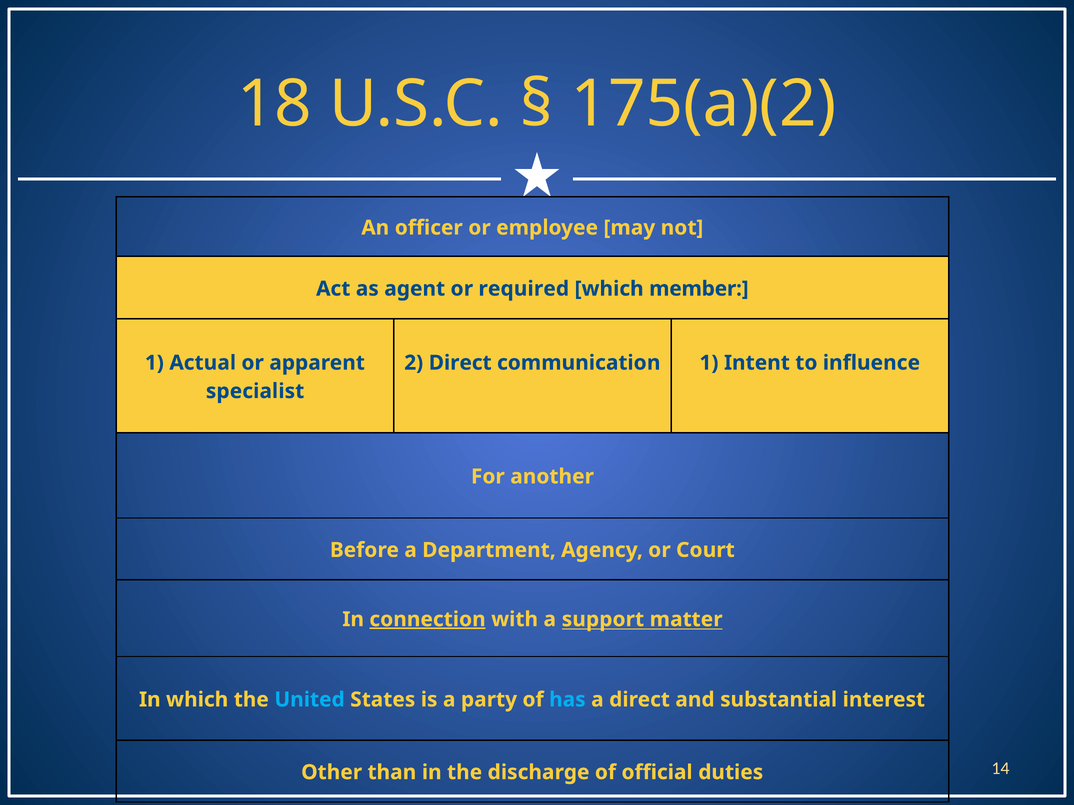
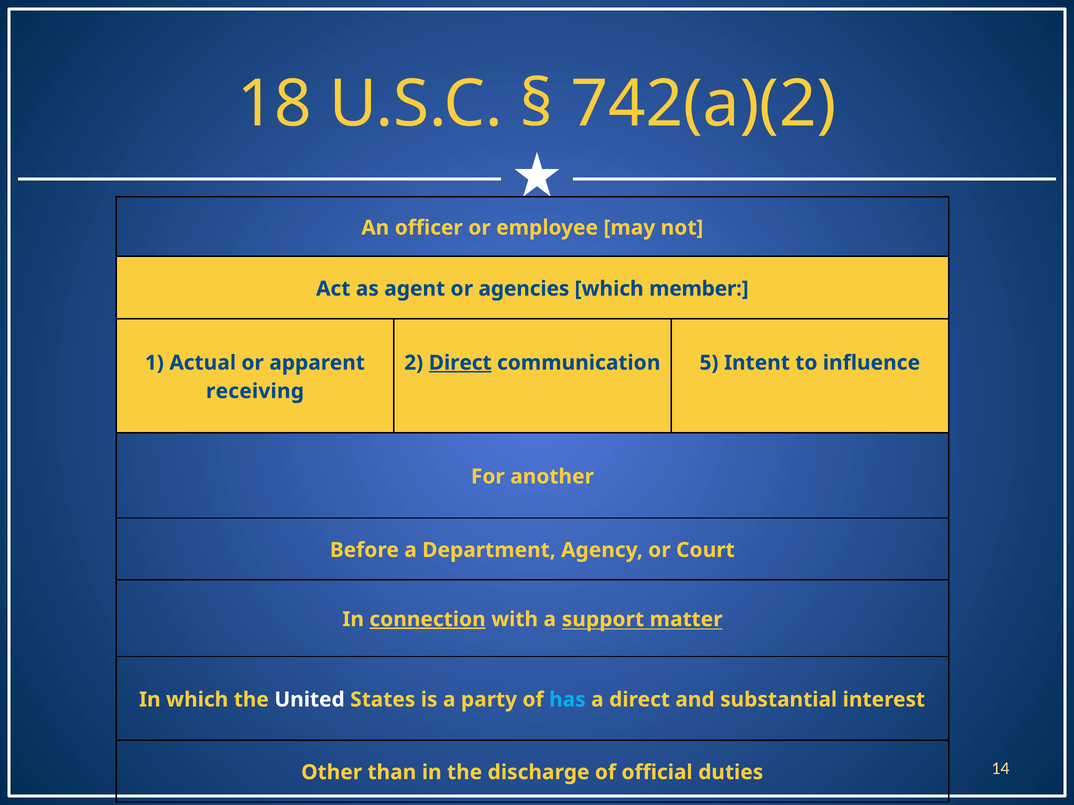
175(a)(2: 175(a)(2 -> 742(a)(2 (703, 104)
required: required -> agencies (524, 289)
Direct underline: none -> present (460, 363)
communication 1: 1 -> 5 (709, 363)
specialist: specialist -> receiving (255, 391)
United colour: light blue -> white (310, 700)
